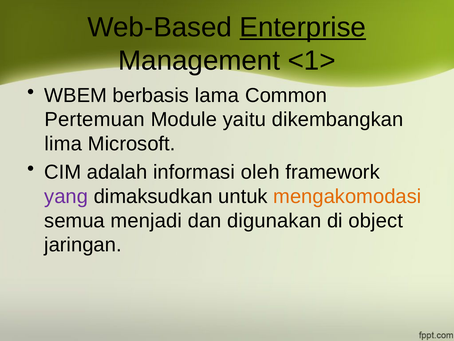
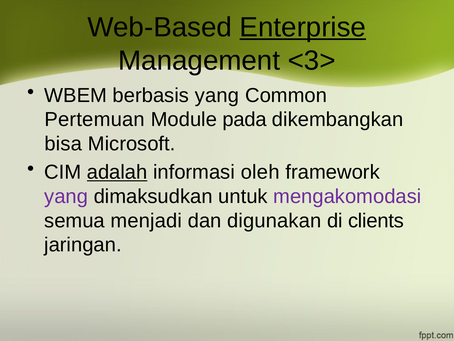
<1>: <1> -> <3> (312, 61)
berbasis lama: lama -> yang (217, 95)
yaitu: yaitu -> pada (245, 119)
lima: lima -> bisa (63, 144)
adalah underline: none -> present (117, 172)
mengakomodasi colour: orange -> purple (347, 196)
object: object -> clients (376, 220)
